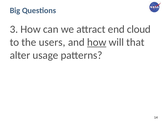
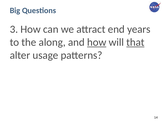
cloud: cloud -> years (139, 29)
users: users -> along (52, 42)
that underline: none -> present (135, 42)
